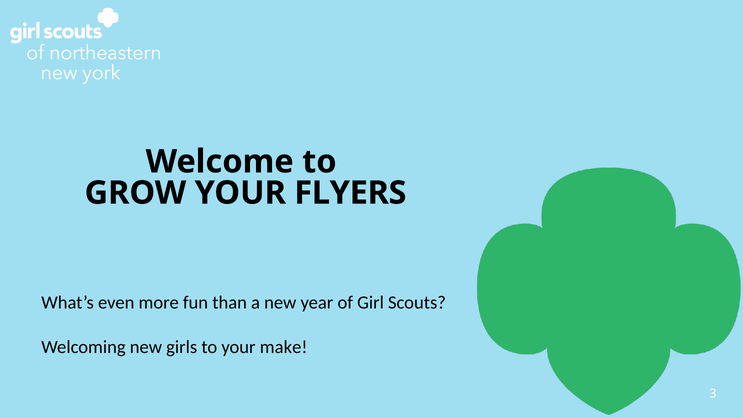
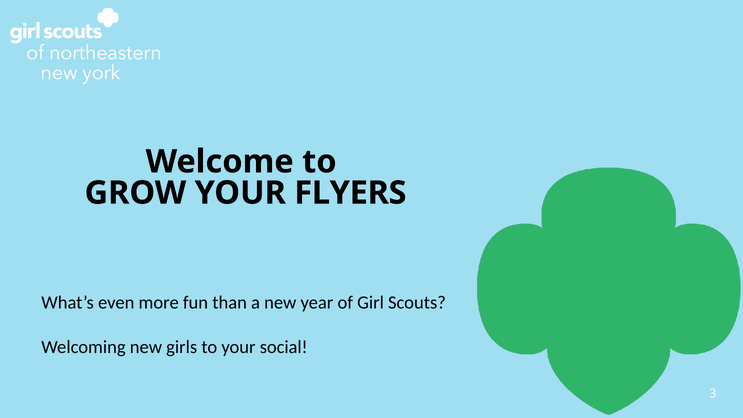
make: make -> social (284, 347)
